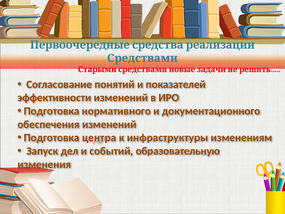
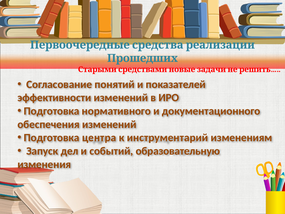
Средствами: Средствами -> Прошедших (143, 58)
инфраструктуры: инфраструктуры -> инструментарий (168, 138)
